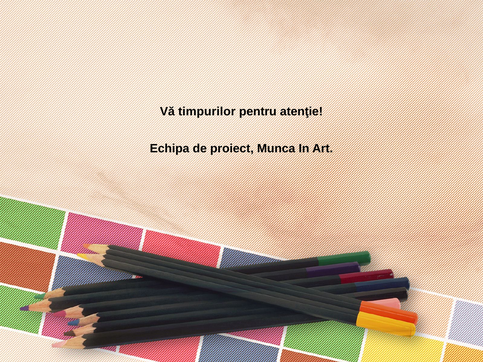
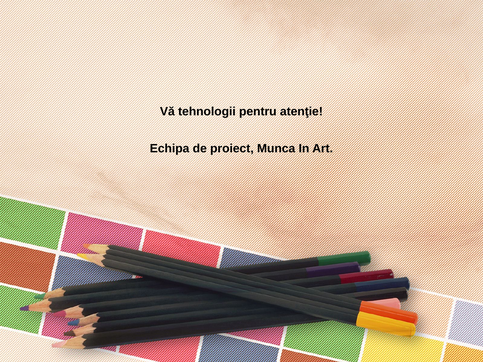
timpurilor: timpurilor -> tehnologii (207, 112)
